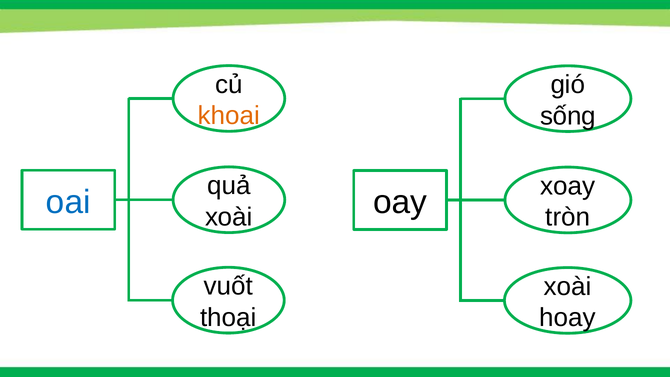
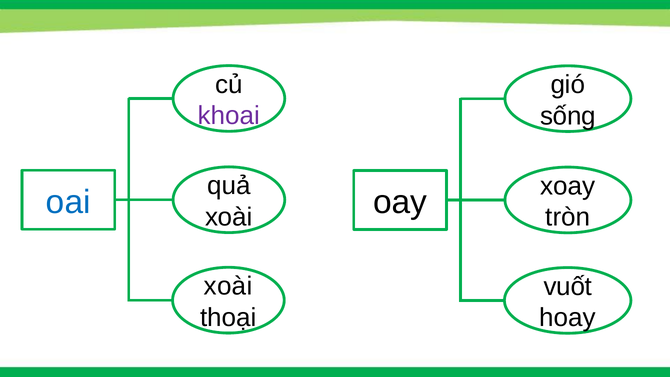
khoai colour: orange -> purple (229, 116)
vuốt: vuốt -> xoài (228, 286)
xoài: xoài -> vuốt (568, 286)
